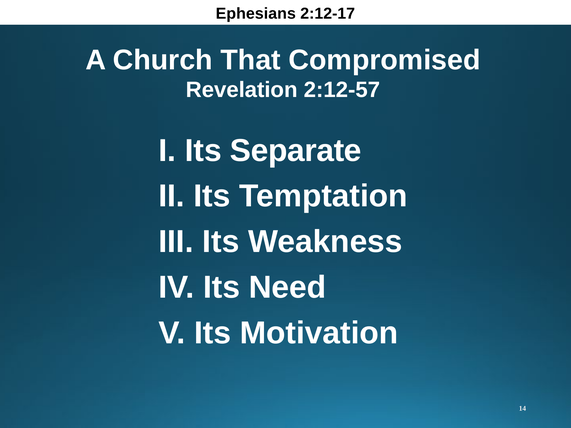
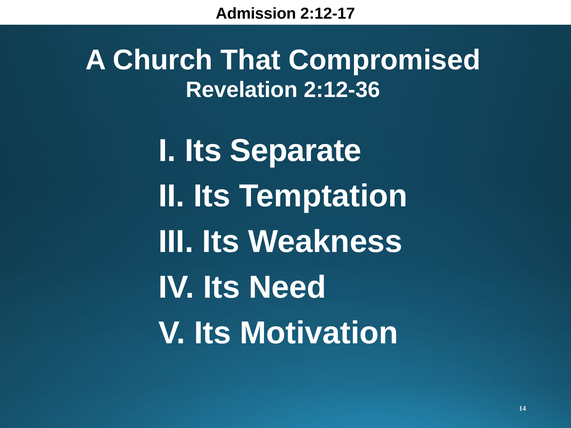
Ephesians: Ephesians -> Admission (256, 13)
2:12-57: 2:12-57 -> 2:12-36 (342, 90)
